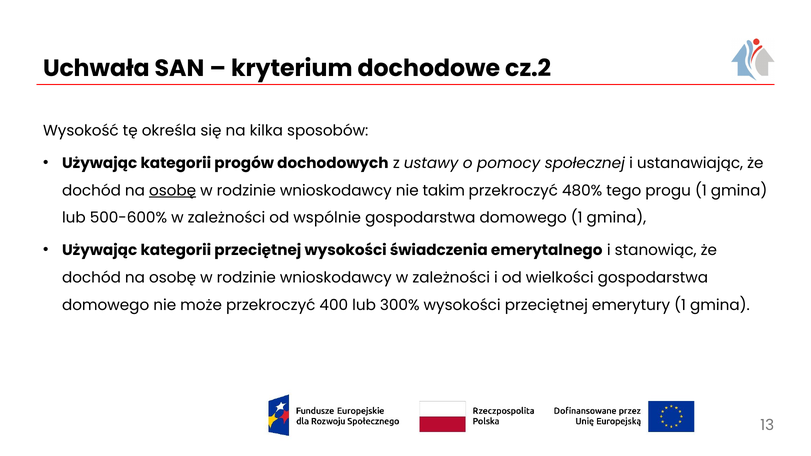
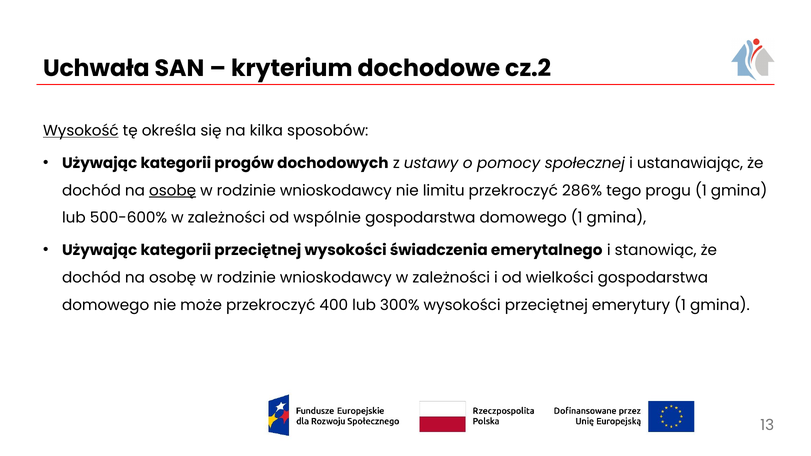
Wysokość underline: none -> present (81, 131)
takim: takim -> limitu (444, 191)
480%: 480% -> 286% (582, 191)
